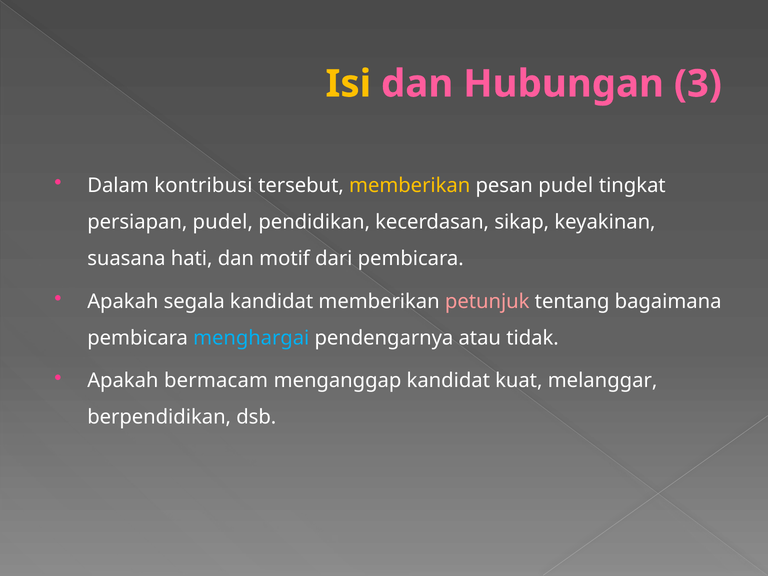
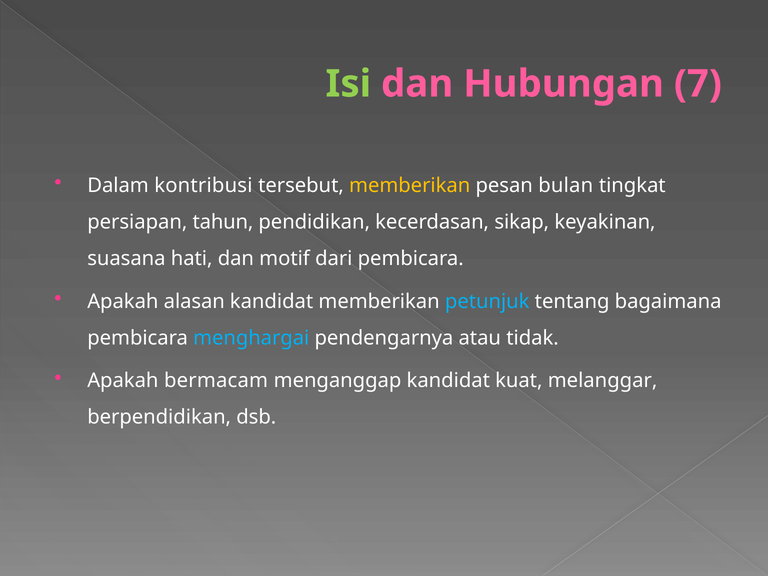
Isi colour: yellow -> light green (348, 84)
3: 3 -> 7 (698, 84)
pesan pudel: pudel -> bulan (566, 186)
persiapan pudel: pudel -> tahun (223, 222)
segala: segala -> alasan (194, 301)
petunjuk colour: pink -> light blue (487, 301)
